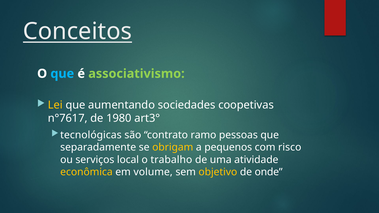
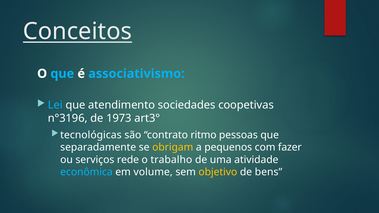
associativismo colour: light green -> light blue (136, 74)
Lei colour: yellow -> light blue (55, 105)
aumentando: aumentando -> atendimento (122, 105)
n°7617: n°7617 -> n°3196 (68, 118)
1980: 1980 -> 1973 (119, 118)
ramo: ramo -> ritmo (203, 135)
risco: risco -> fazer (290, 147)
local: local -> rede (128, 160)
econômica colour: yellow -> light blue (86, 172)
onde: onde -> bens (269, 172)
